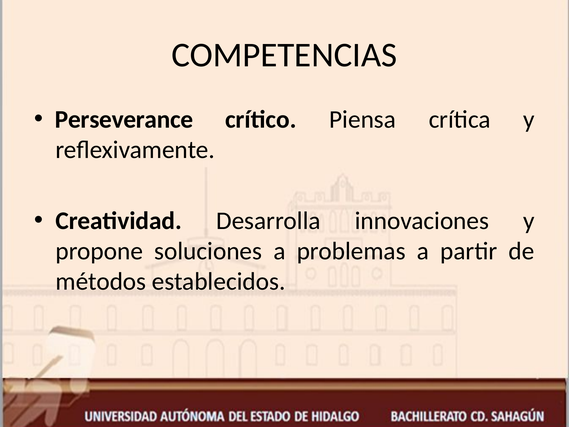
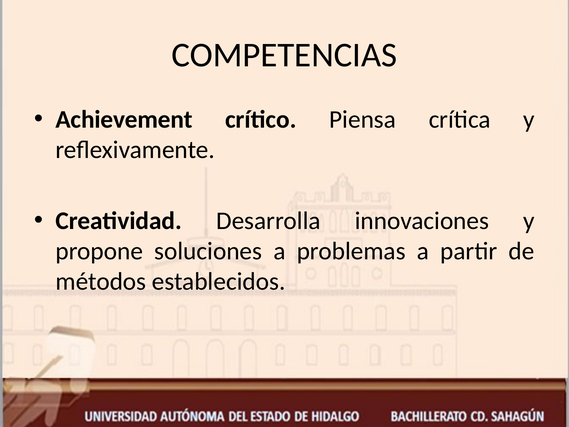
Perseverance: Perseverance -> Achievement (124, 119)
